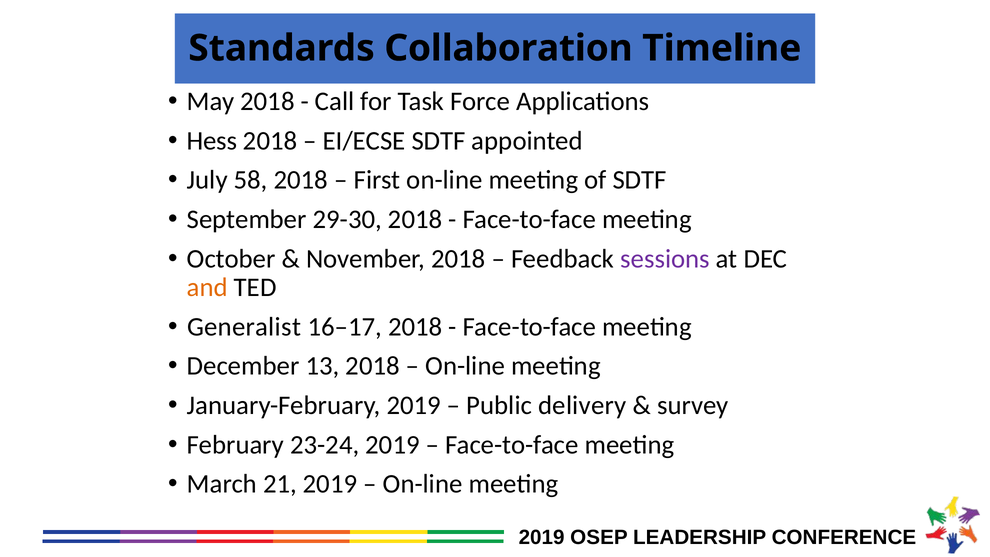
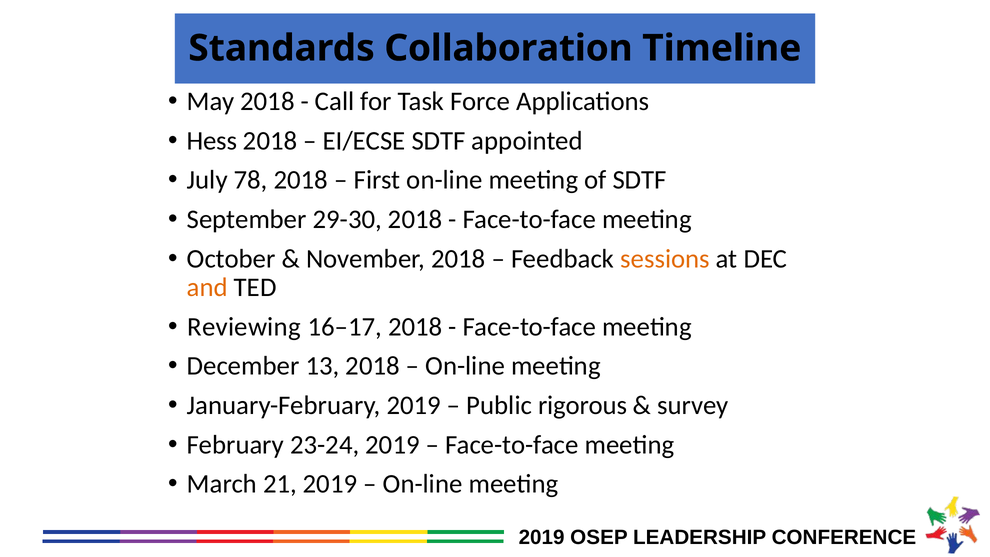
58: 58 -> 78 (251, 180)
sessions colour: purple -> orange (665, 259)
Generalist: Generalist -> Reviewing (244, 327)
delivery: delivery -> rigorous (583, 405)
